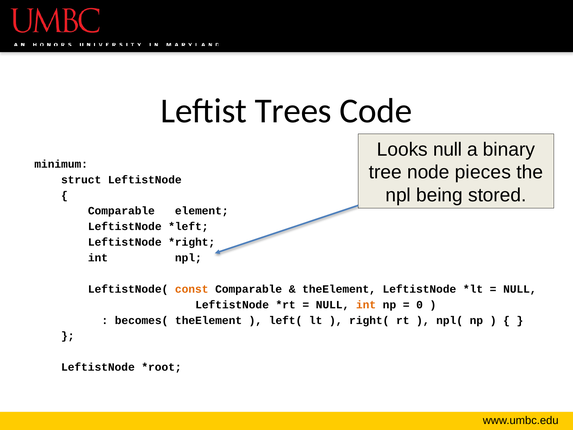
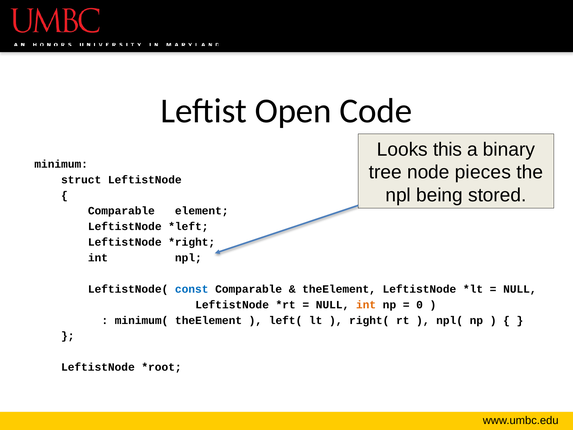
Trees: Trees -> Open (293, 111)
Looks null: null -> this (448, 149)
const colour: orange -> blue (192, 289)
becomes(: becomes( -> minimum( (142, 320)
